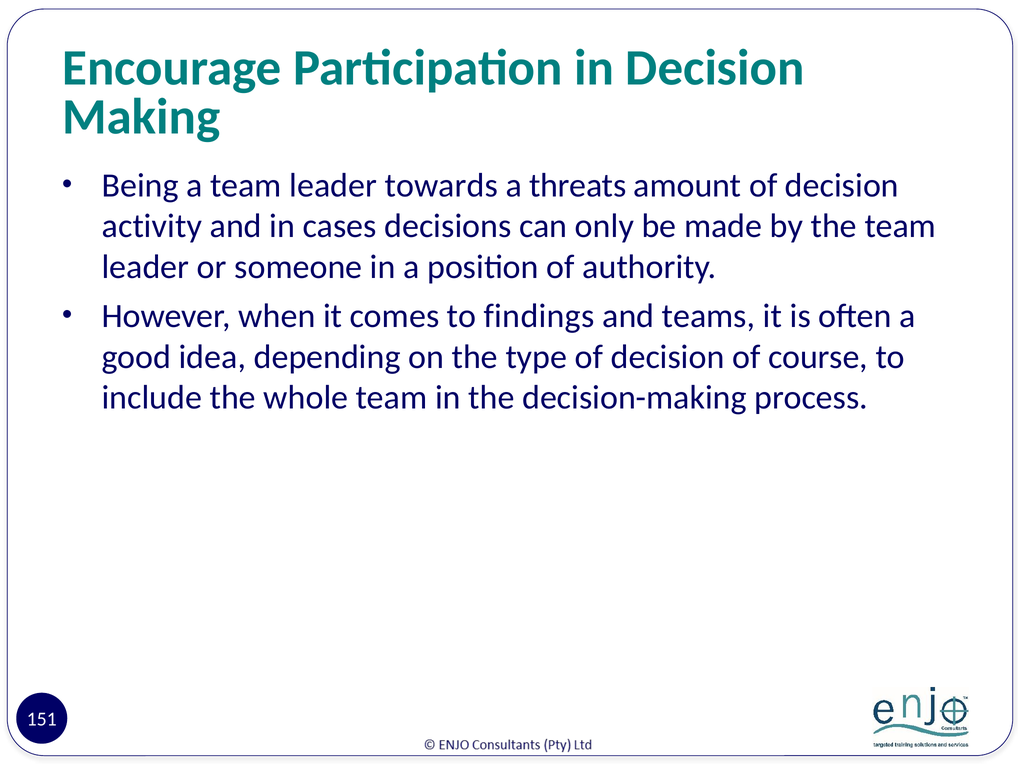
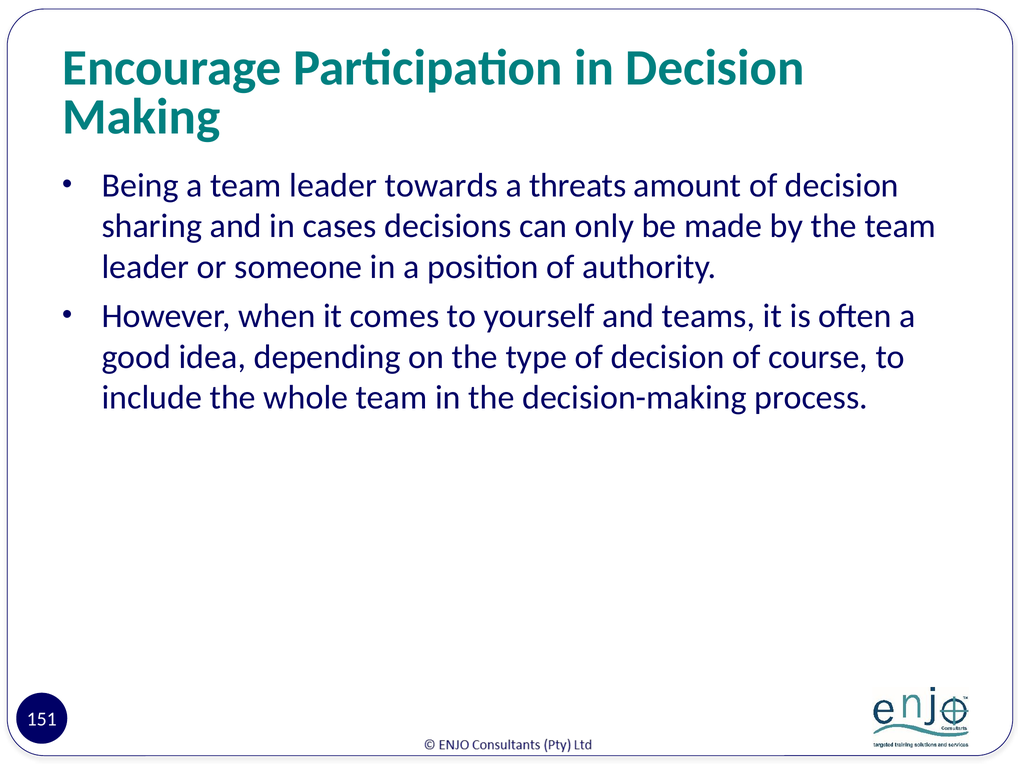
activity: activity -> sharing (152, 226)
findings: findings -> yourself (539, 316)
